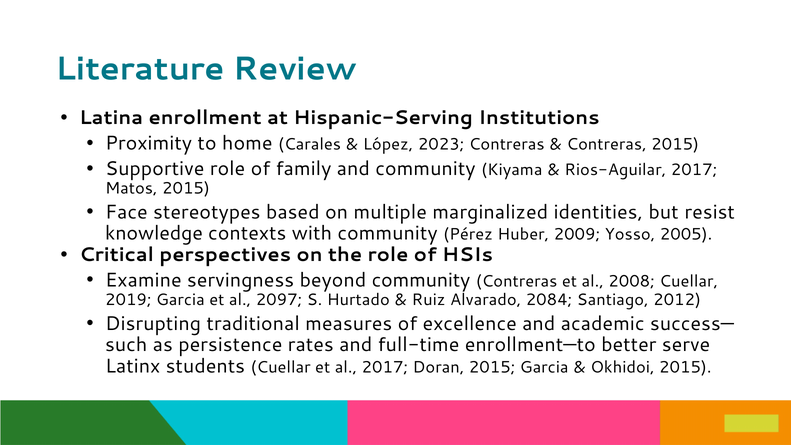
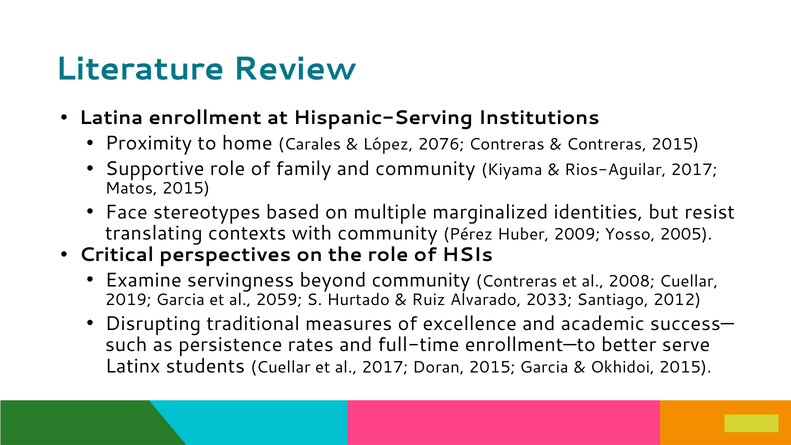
2023: 2023 -> 2076 (441, 144)
knowledge: knowledge -> translating (154, 233)
2097: 2097 -> 2059 (279, 300)
2084: 2084 -> 2033 (549, 300)
